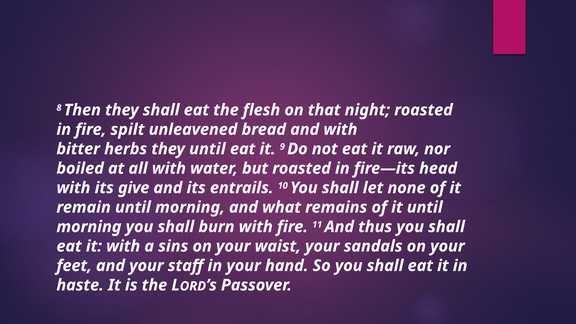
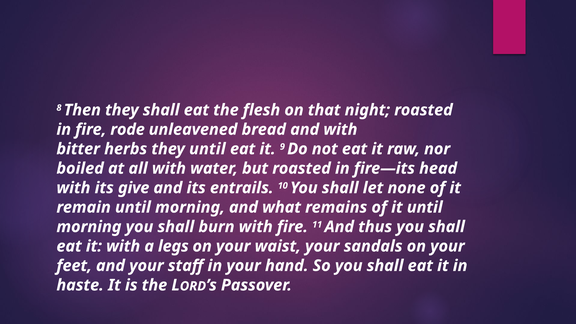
spilt: spilt -> rode (128, 129)
sins: sins -> legs (173, 246)
